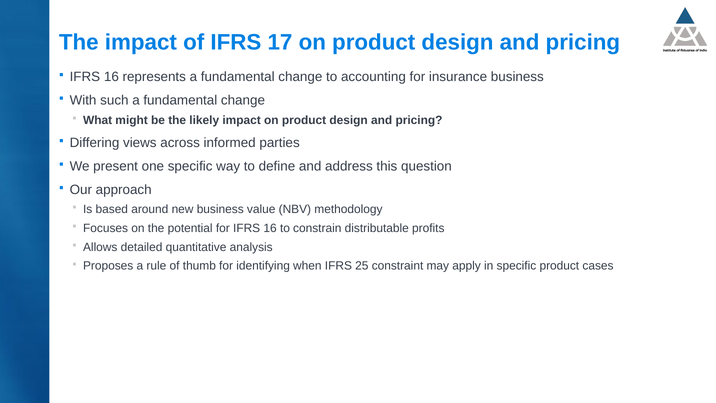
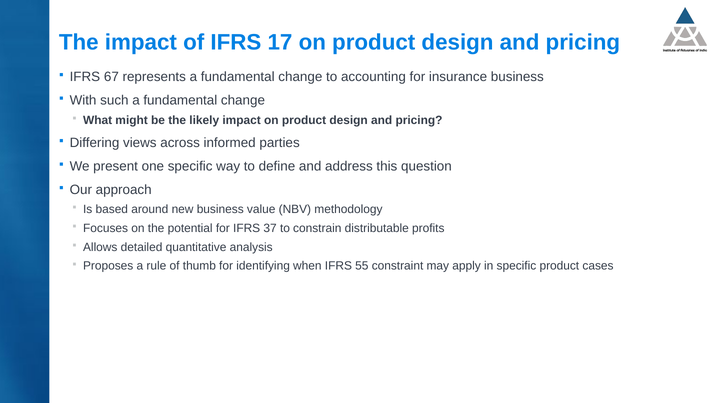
16: 16 -> 67 (111, 77)
for IFRS 16: 16 -> 37 (270, 228)
25: 25 -> 55 (362, 266)
